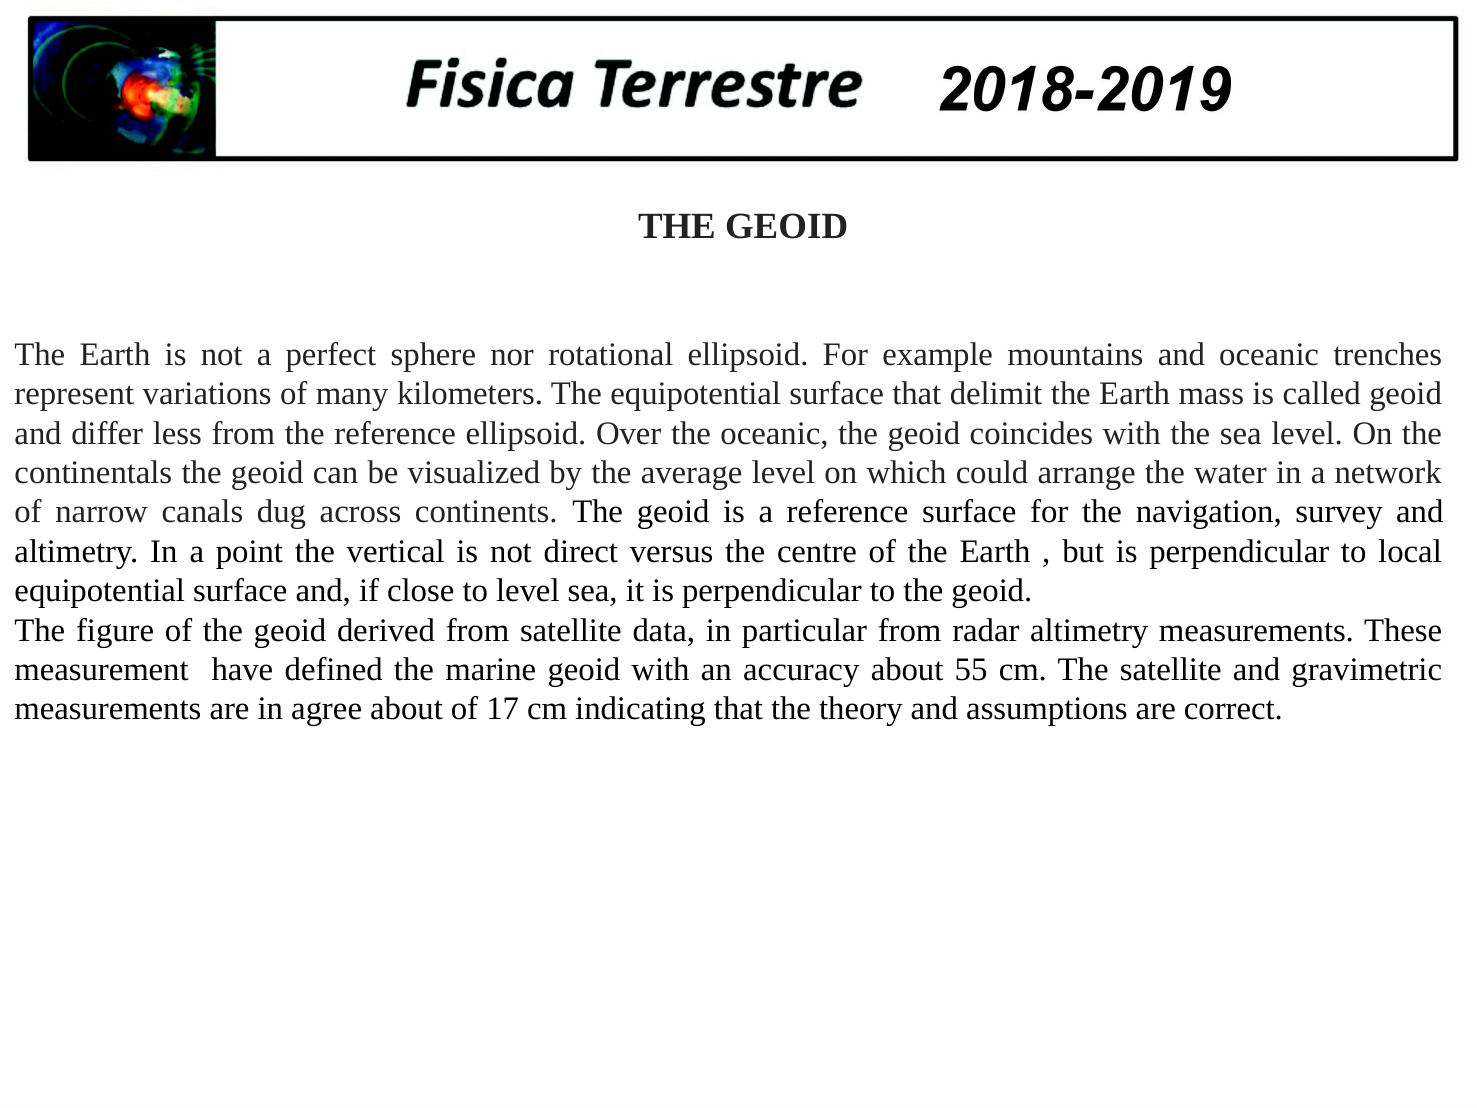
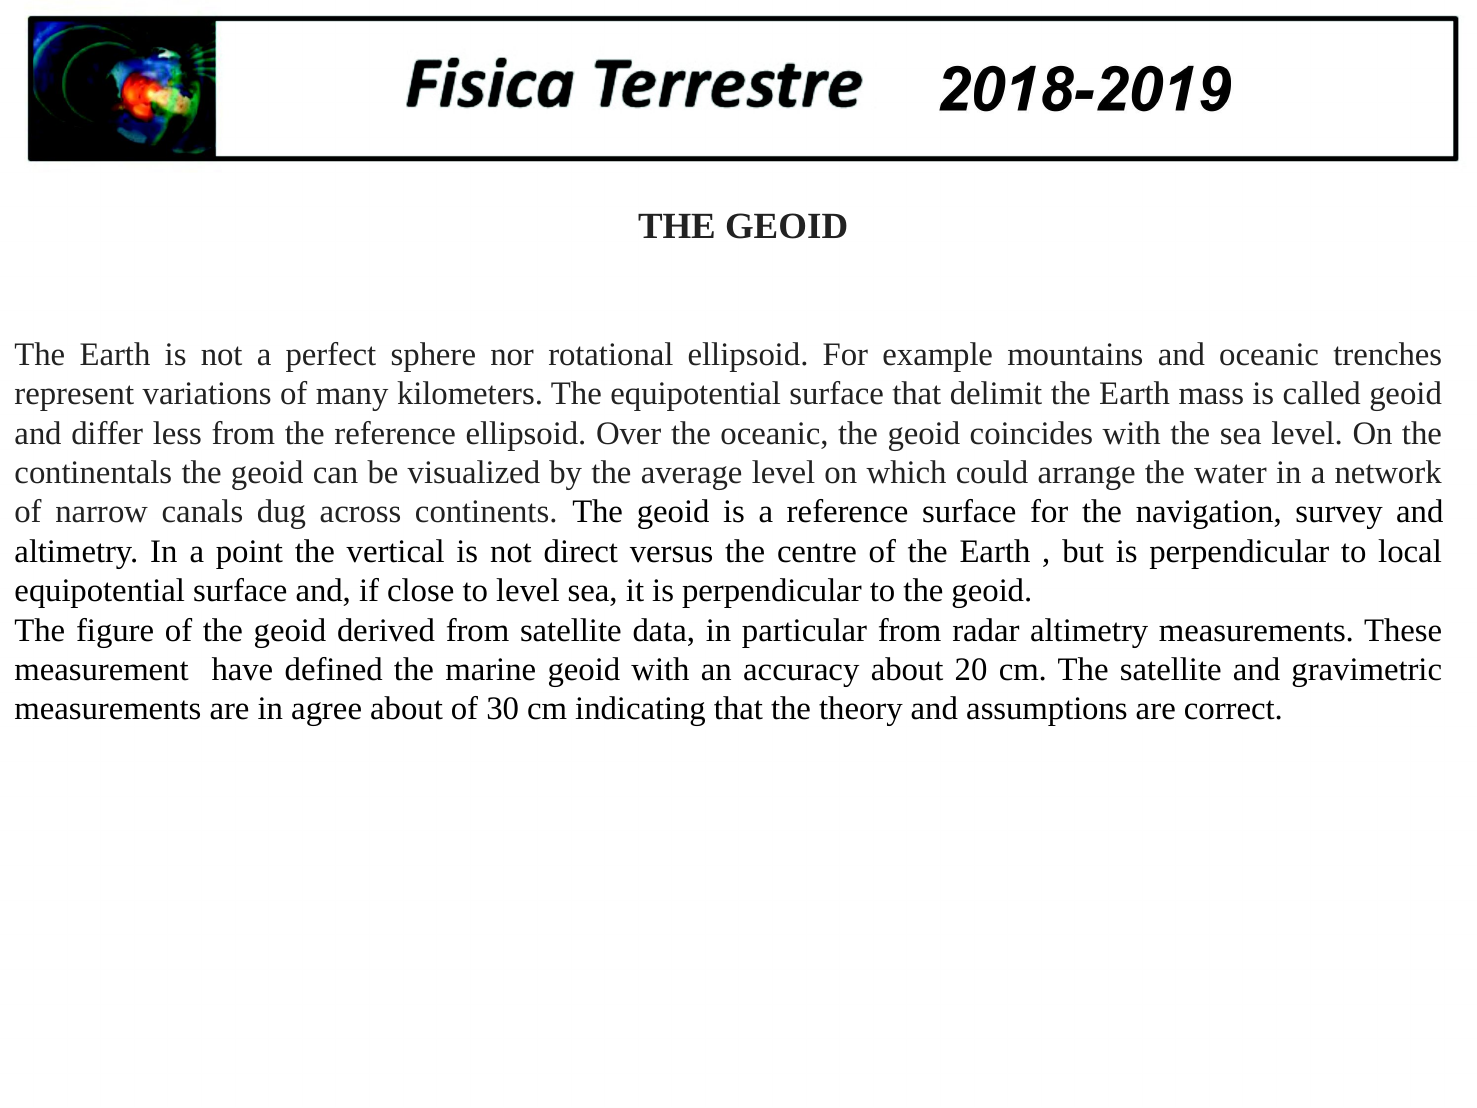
55: 55 -> 20 (971, 670)
17: 17 -> 30 (503, 709)
